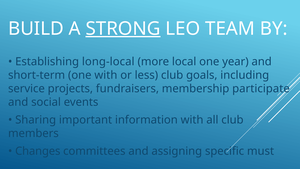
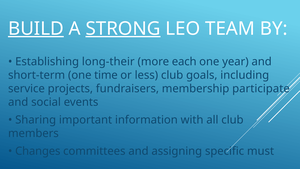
BUILD underline: none -> present (36, 29)
long-local: long-local -> long-their (108, 62)
local: local -> each (184, 62)
one with: with -> time (106, 75)
